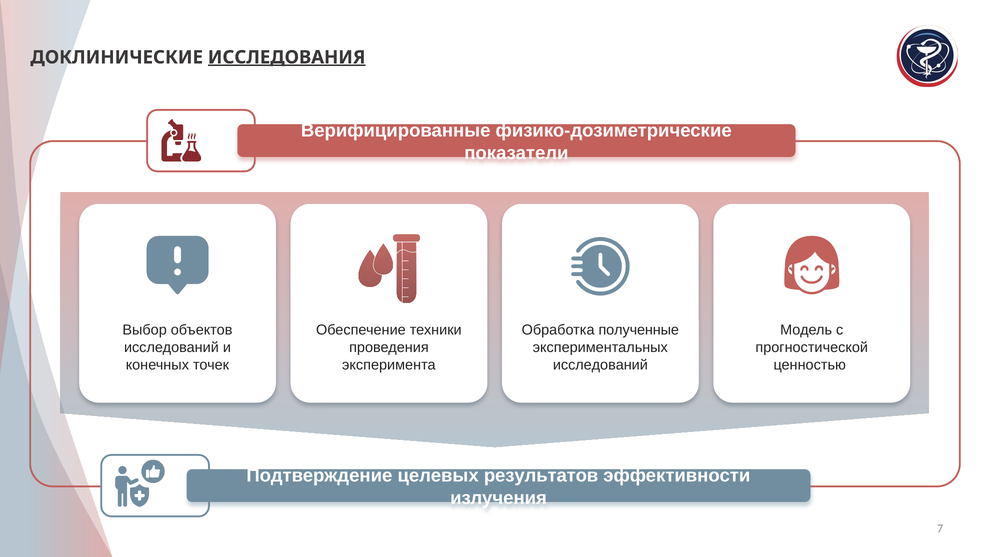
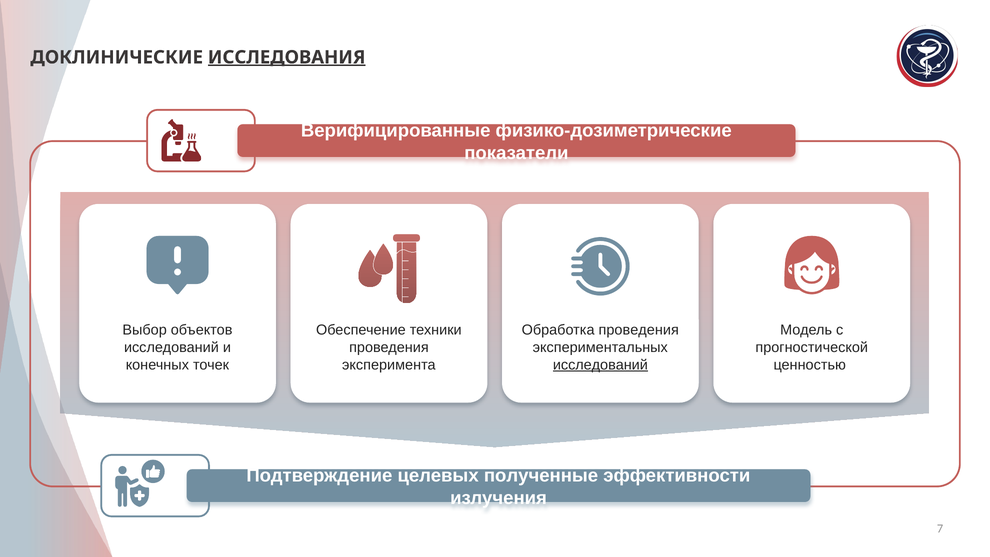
Обработка полученные: полученные -> проведения (639, 330)
исследований underline: none -> present (600, 365)
результатов: результатов -> полученные (541, 476)
